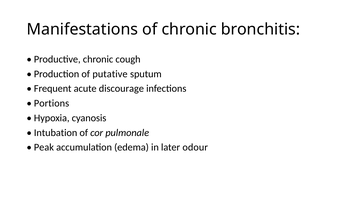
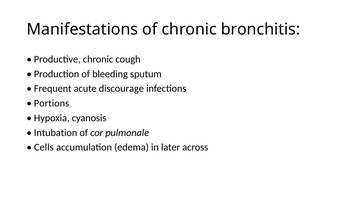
putative: putative -> bleeding (110, 74)
Peak: Peak -> Cells (44, 147)
odour: odour -> across (195, 147)
